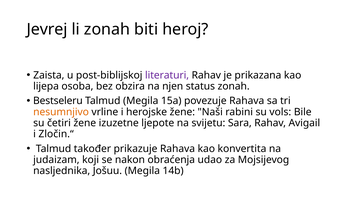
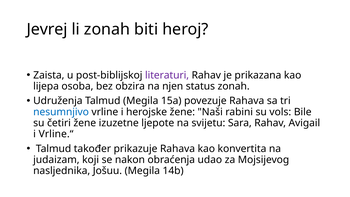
Bestseleru: Bestseleru -> Udruženja (58, 101)
nesumnjivo colour: orange -> blue (61, 112)
Zločin.“: Zločin.“ -> Vrline.“ (56, 134)
